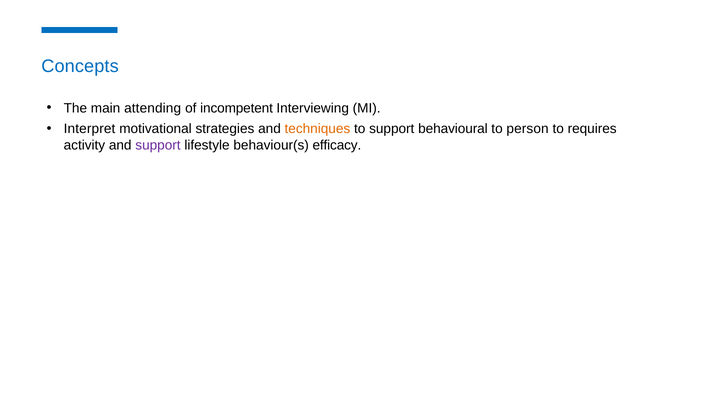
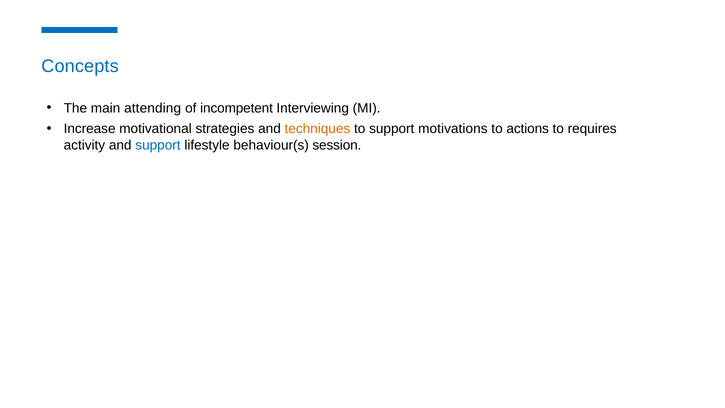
Interpret: Interpret -> Increase (90, 129)
behavioural: behavioural -> motivations (453, 129)
person: person -> actions (528, 129)
support colour: purple -> blue (158, 145)
efficacy: efficacy -> session (337, 145)
